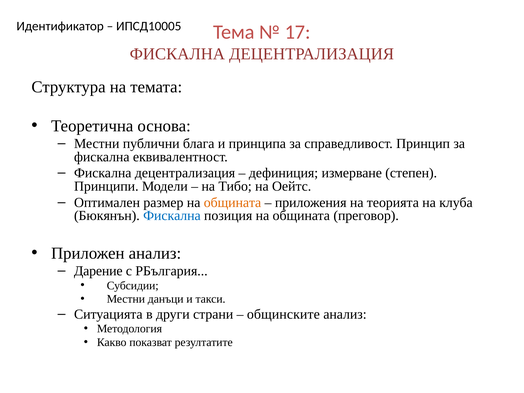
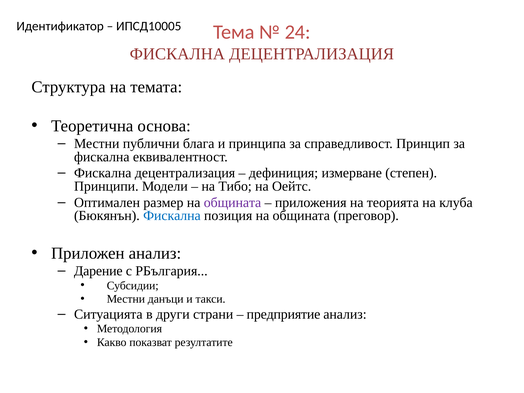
17: 17 -> 24 (298, 32)
общината colour: orange -> purple (232, 202)
общинските: общинските -> предприятие (283, 314)
